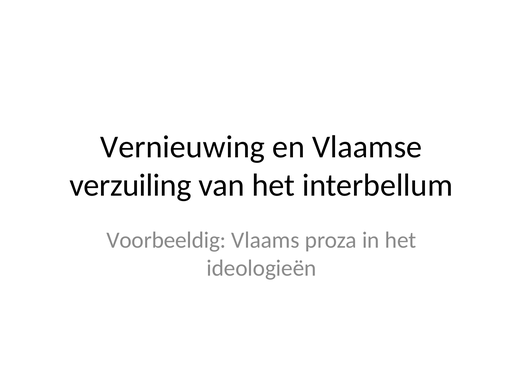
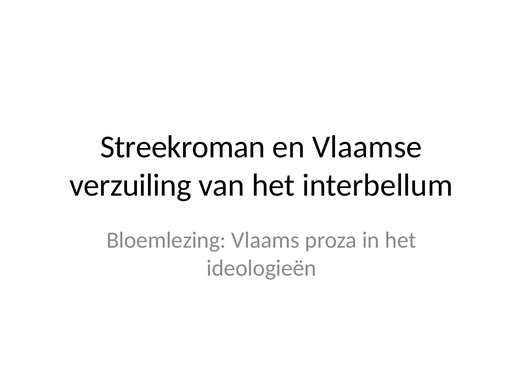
Vernieuwing: Vernieuwing -> Streekroman (183, 147)
Voorbeeldig: Voorbeeldig -> Bloemlezing (166, 240)
